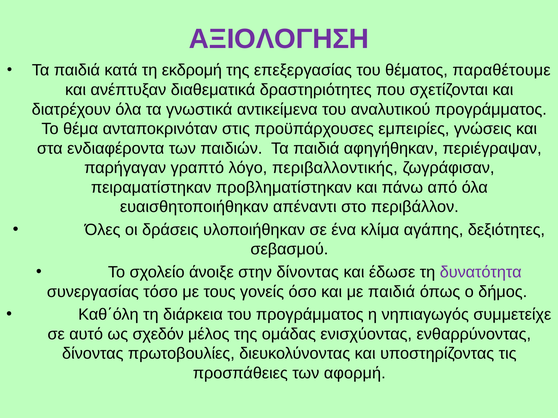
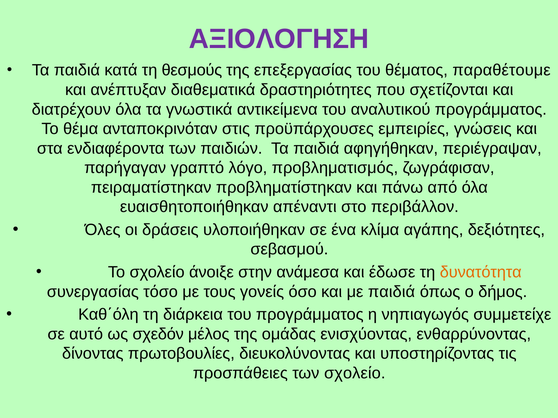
εκδρομή: εκδρομή -> θεσμούς (192, 70)
περιβαλλοντικής: περιβαλλοντικής -> προβληματισμός (335, 168)
στην δίνοντας: δίνοντας -> ανάμεσα (308, 272)
δυνατότητα colour: purple -> orange (481, 272)
των αφορμή: αφορμή -> σχολείο (355, 374)
